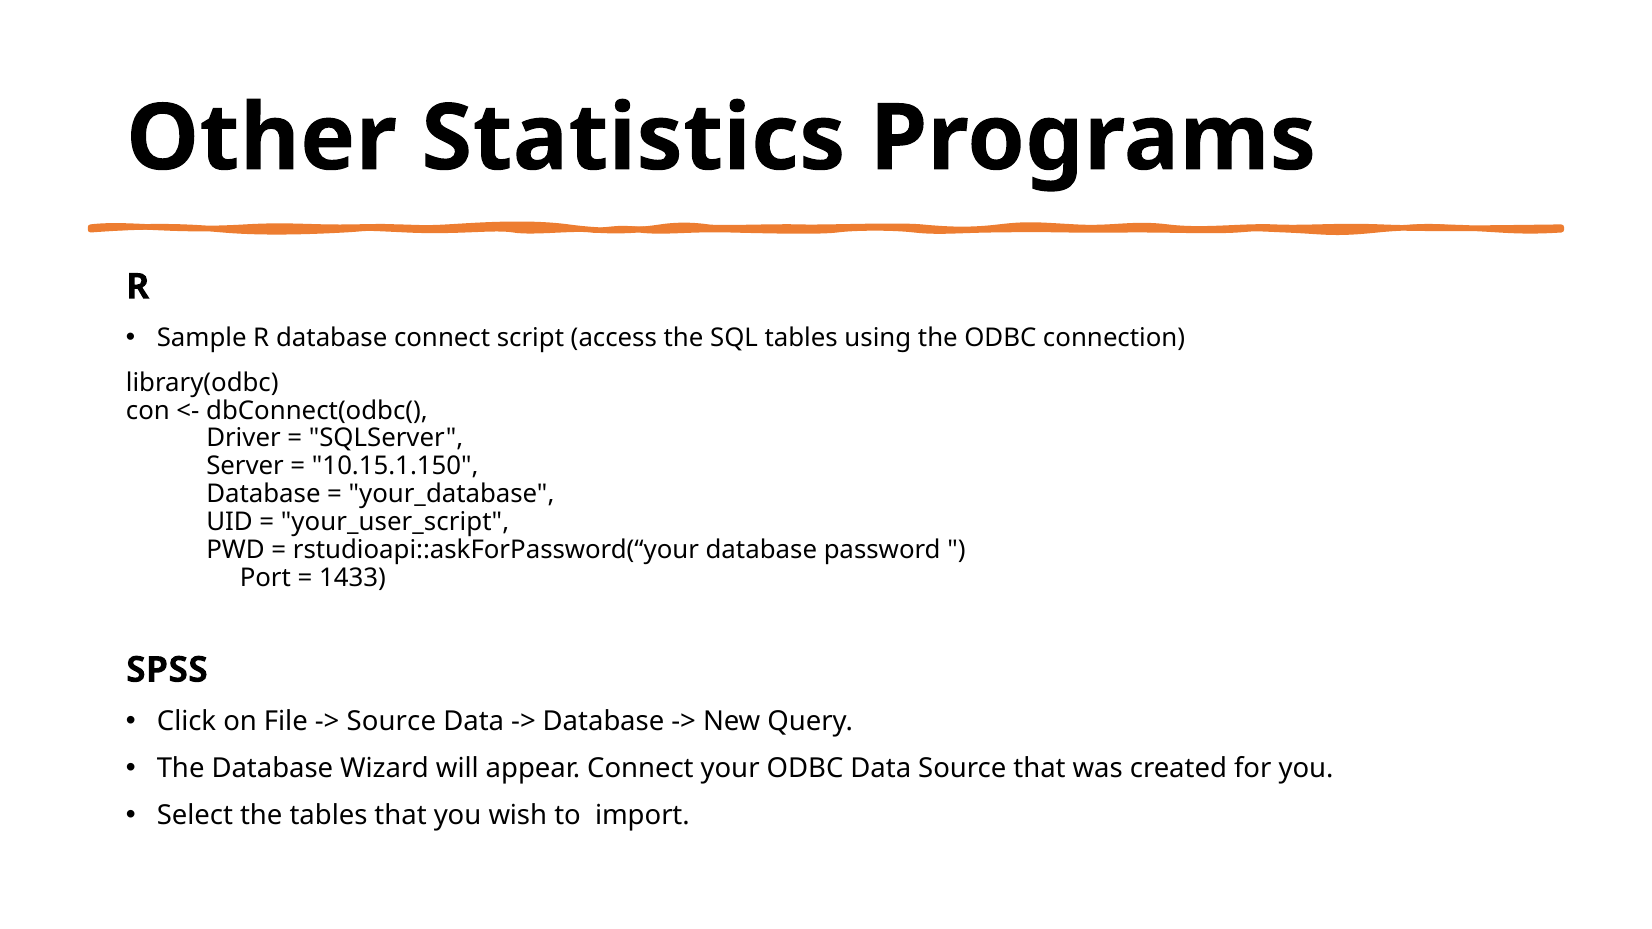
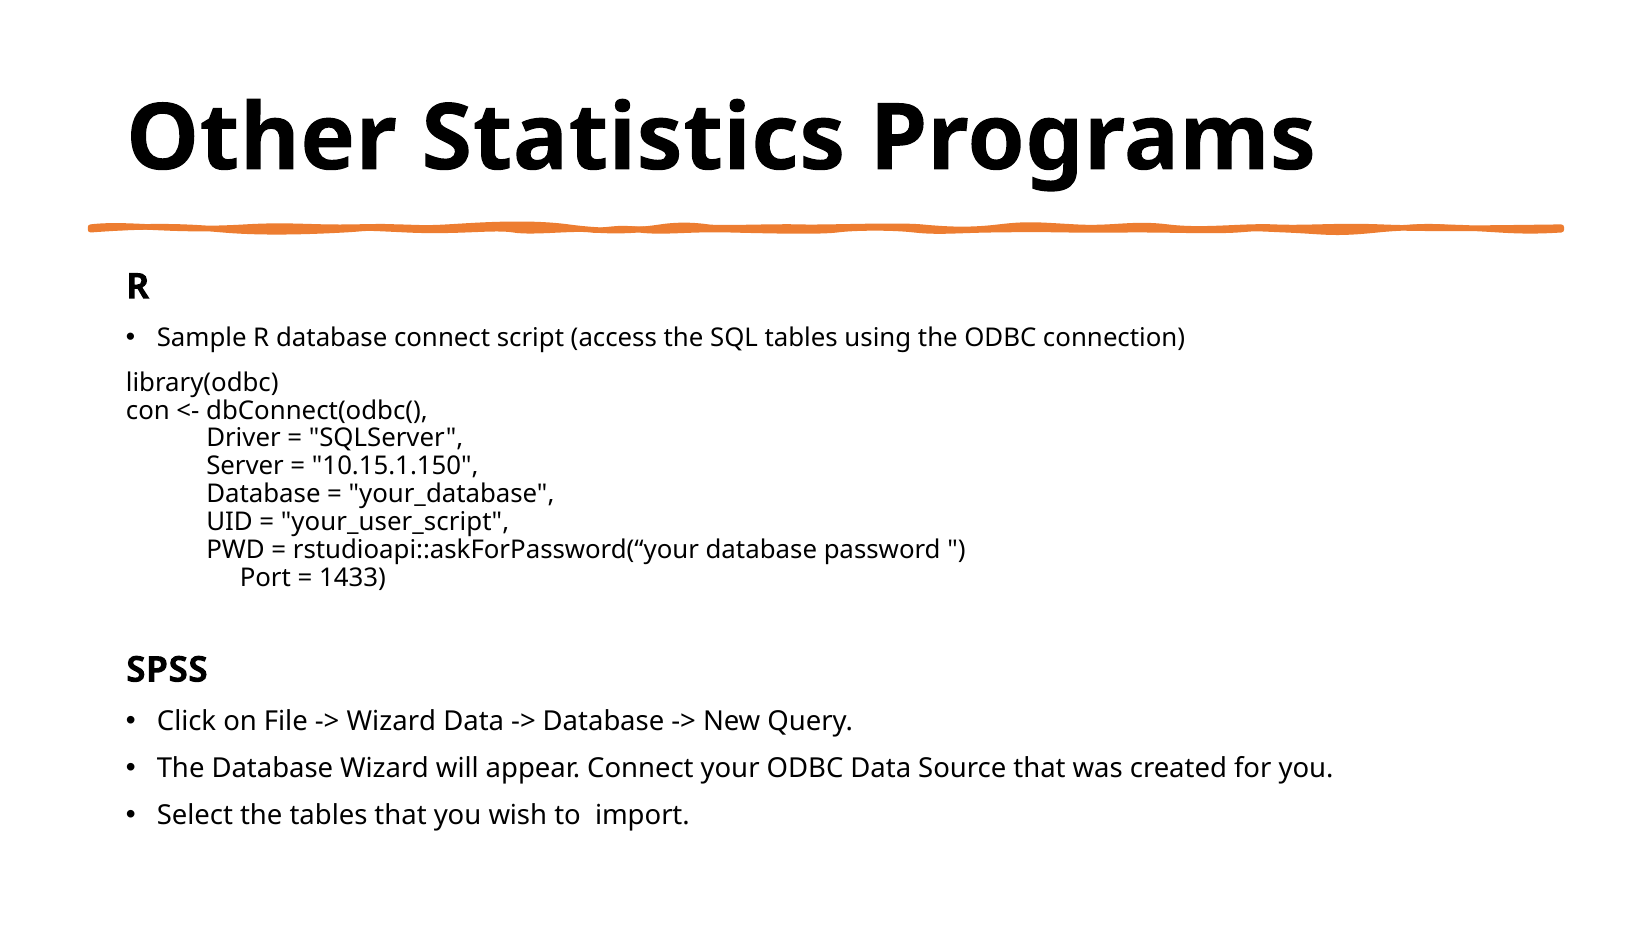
Source: Source -> Wizard (391, 722)
